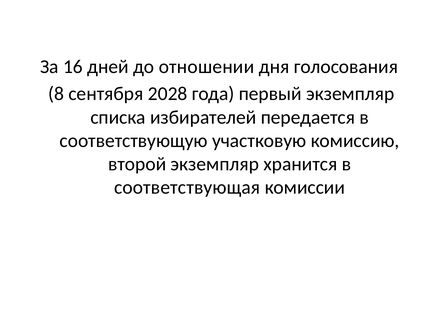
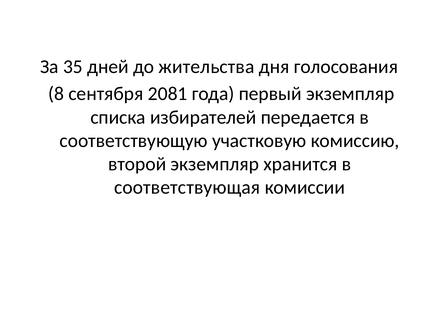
16: 16 -> 35 (73, 67)
отношении: отношении -> жительства (207, 67)
2028: 2028 -> 2081 (168, 94)
